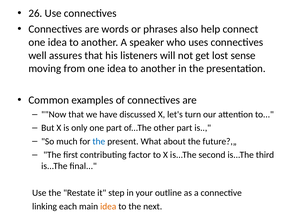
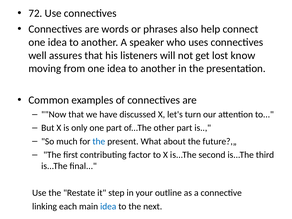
26: 26 -> 72 (35, 13)
sense: sense -> know (243, 55)
idea colour: orange -> blue (108, 206)
